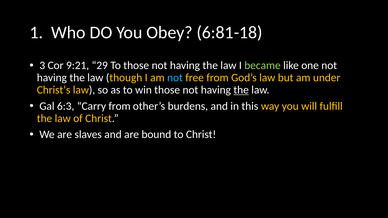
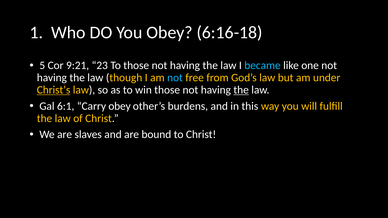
6:81-18: 6:81-18 -> 6:16-18 (230, 33)
3: 3 -> 5 (42, 66)
29: 29 -> 23 (100, 66)
became colour: light green -> light blue (263, 66)
Christ’s underline: none -> present (54, 90)
6:3: 6:3 -> 6:1 (66, 106)
Carry from: from -> obey (120, 106)
